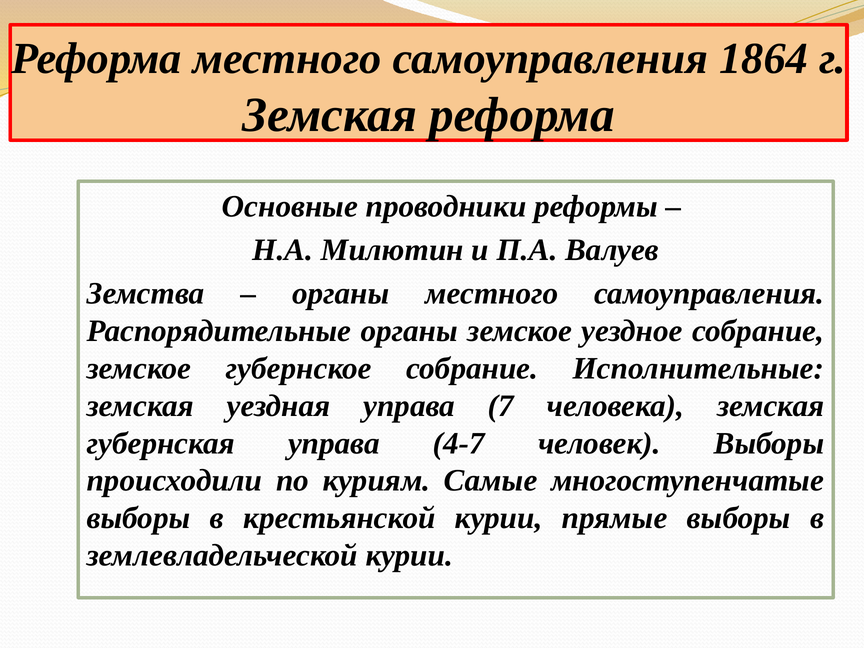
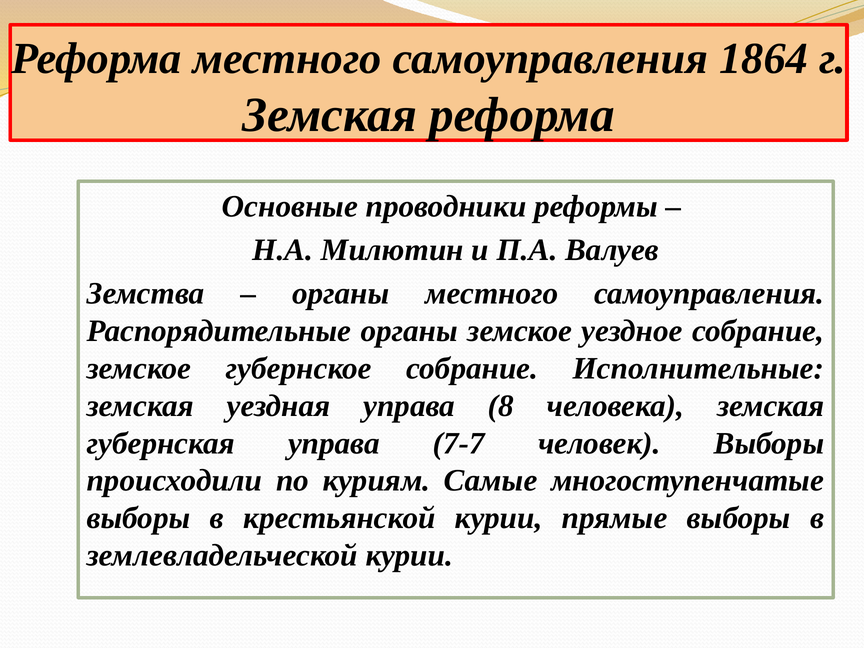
7: 7 -> 8 (501, 406)
4-7: 4-7 -> 7-7 (459, 443)
